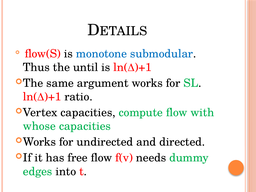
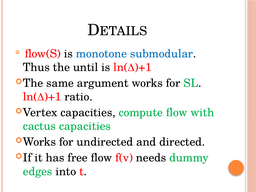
whose: whose -> cactus (39, 126)
